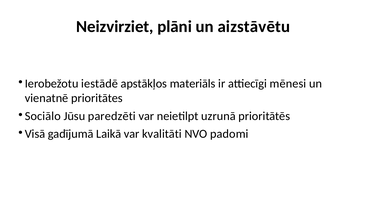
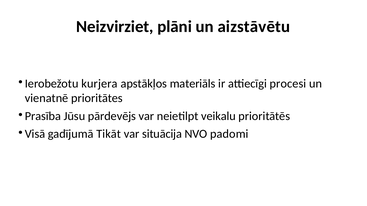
iestādē: iestādē -> kurjera (100, 84)
mēnesi: mēnesi -> procesi (288, 84)
Sociālo: Sociālo -> Prasība (43, 116)
paredzēti: paredzēti -> pārdevējs (112, 116)
uzrunā: uzrunā -> veikalu (218, 116)
Laikā: Laikā -> Tikāt (109, 134)
kvalitāti: kvalitāti -> situācija (162, 134)
